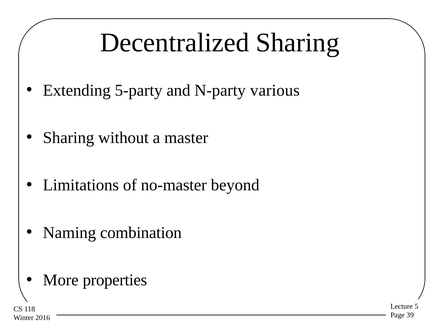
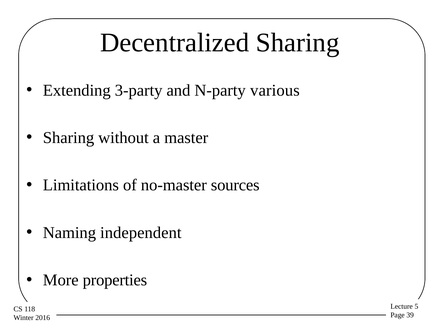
5-party: 5-party -> 3-party (139, 90)
beyond: beyond -> sources (235, 185)
combination: combination -> independent (141, 233)
